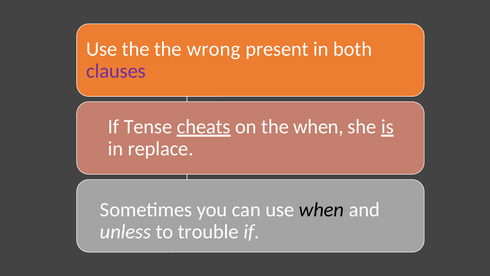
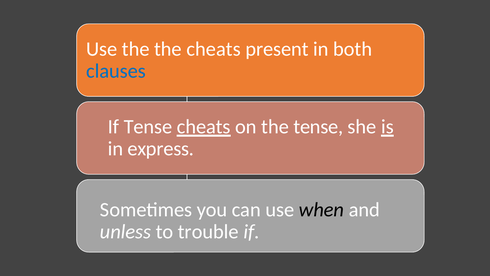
the wrong: wrong -> cheats (214, 49)
clauses colour: purple -> blue (116, 71)
the when: when -> tense (318, 127)
replace: replace -> express (161, 149)
